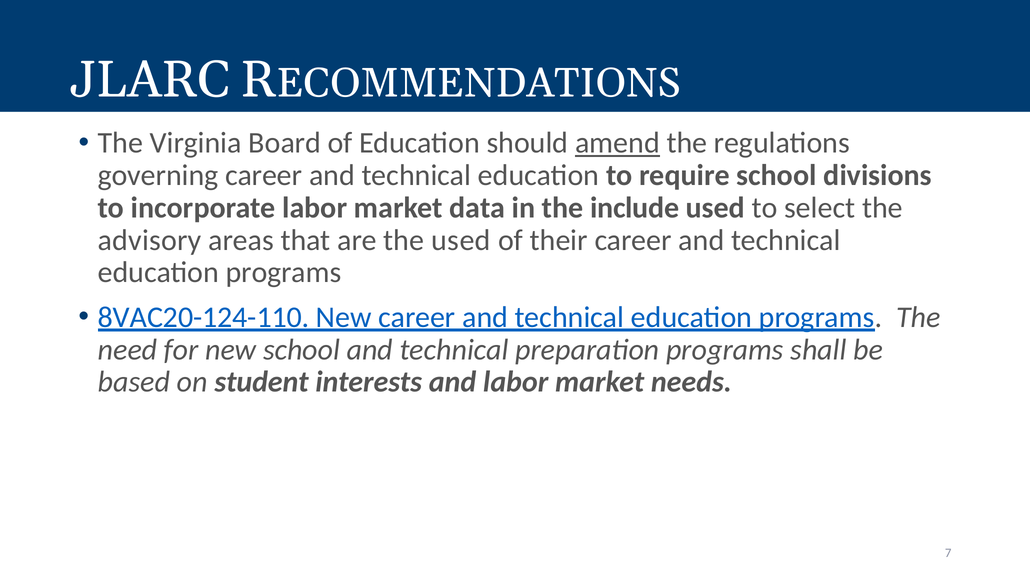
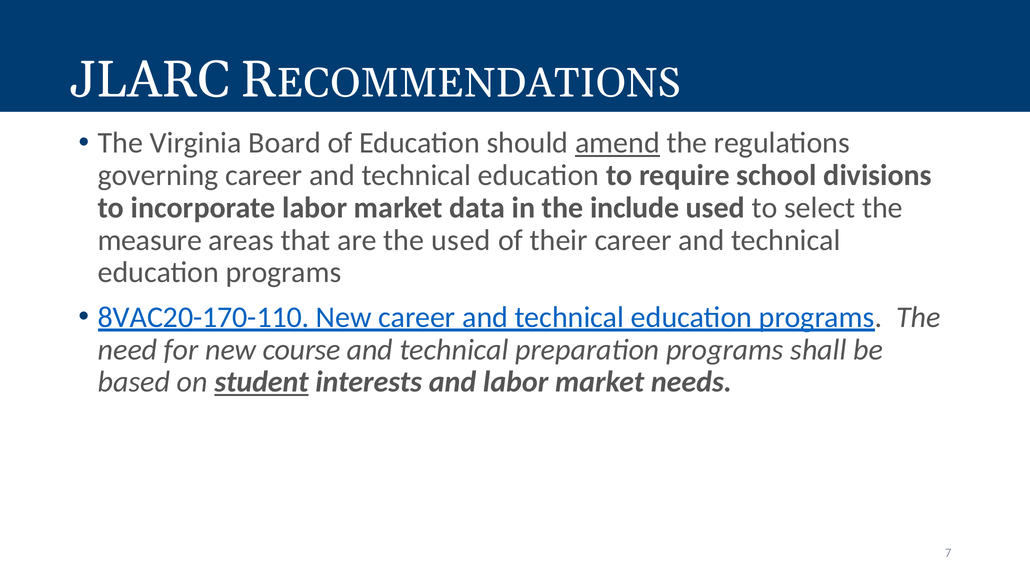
advisory: advisory -> measure (150, 240)
8VAC20-124-110: 8VAC20-124-110 -> 8VAC20-170-110 (204, 317)
new school: school -> course (302, 350)
student underline: none -> present (262, 382)
